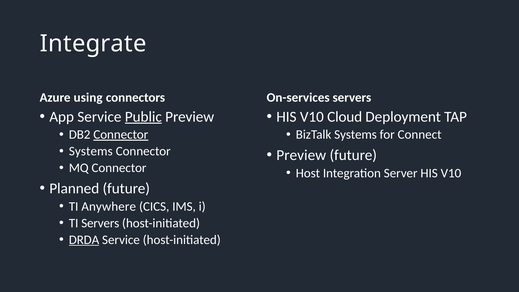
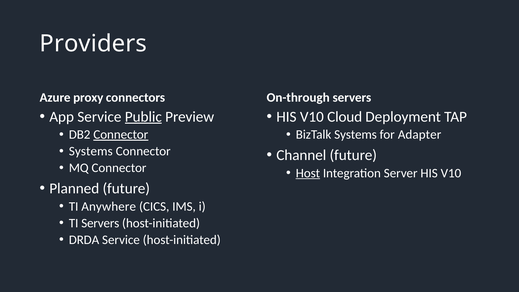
Integrate: Integrate -> Providers (93, 44)
using: using -> proxy (88, 98)
On-services: On-services -> On-through (298, 98)
Connect: Connect -> Adapter (420, 135)
Preview: Preview -> Channel (301, 155)
Host underline: none -> present (308, 173)
DRDA underline: present -> none (84, 240)
